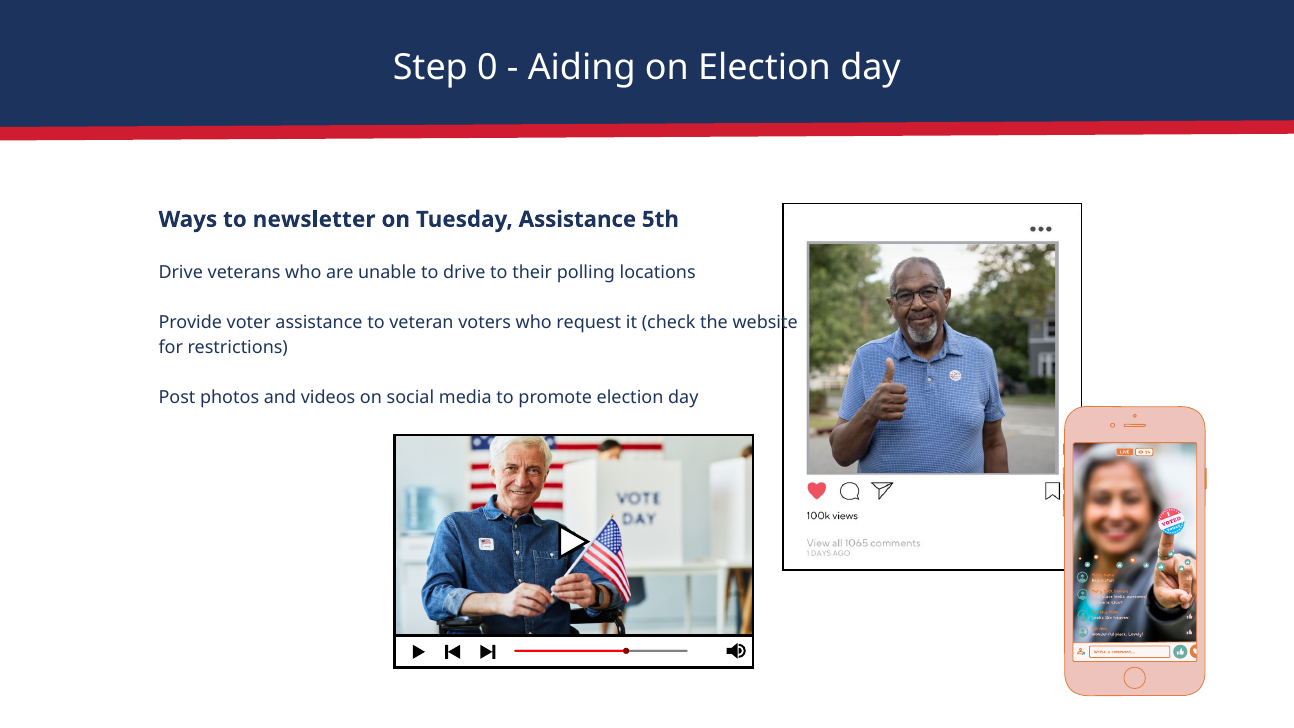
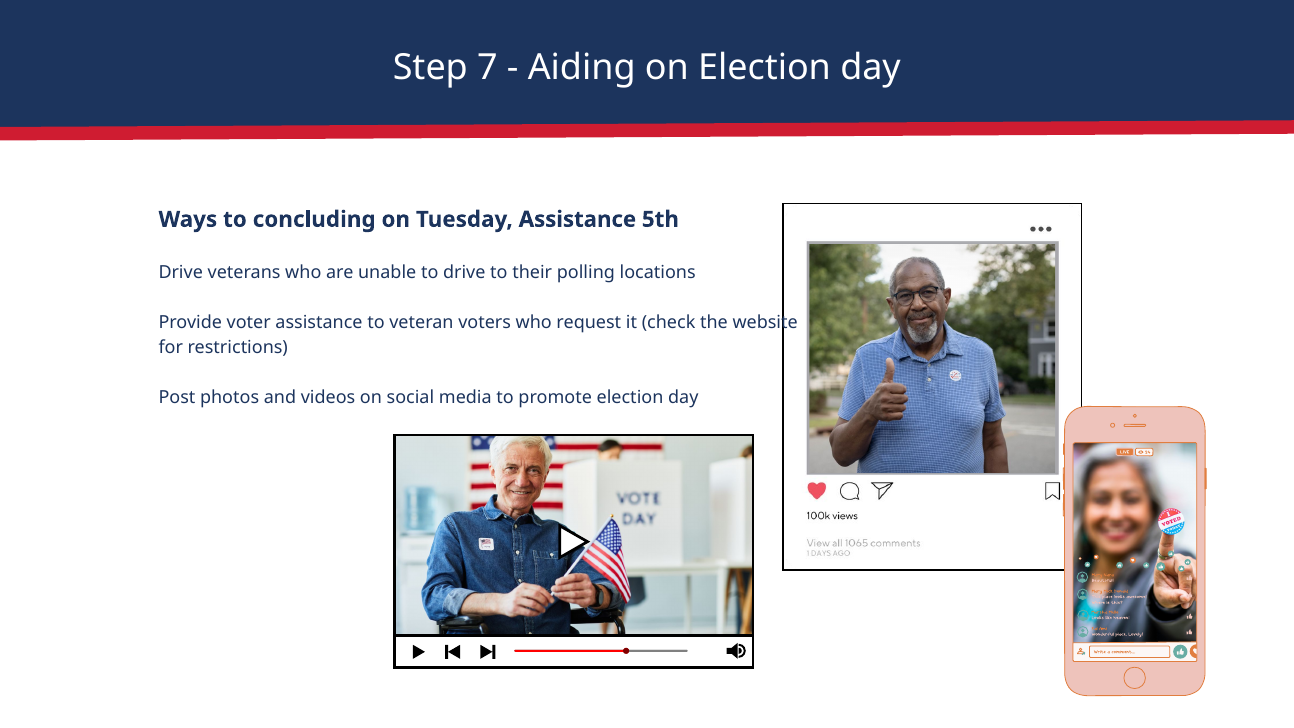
0: 0 -> 7 (487, 67)
newsletter: newsletter -> concluding (314, 219)
